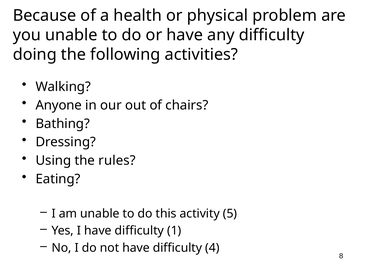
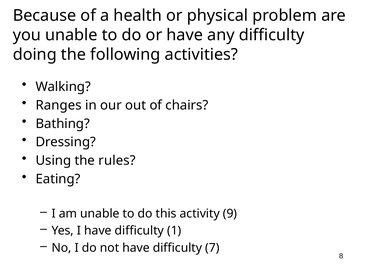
Anyone: Anyone -> Ranges (59, 105)
5: 5 -> 9 (230, 213)
4: 4 -> 7 (212, 248)
